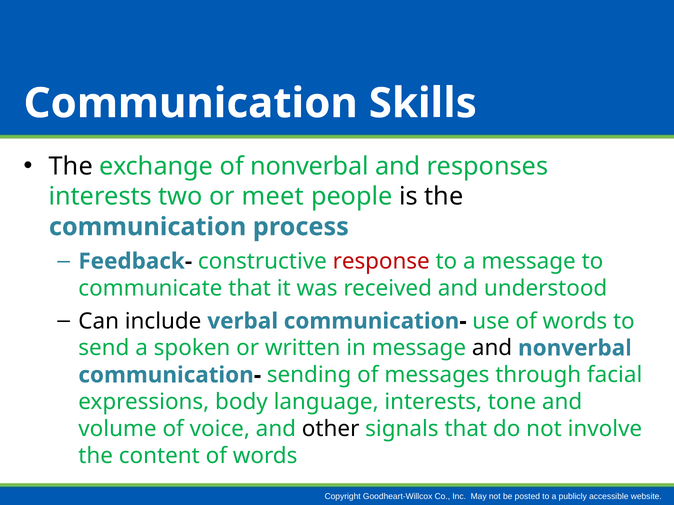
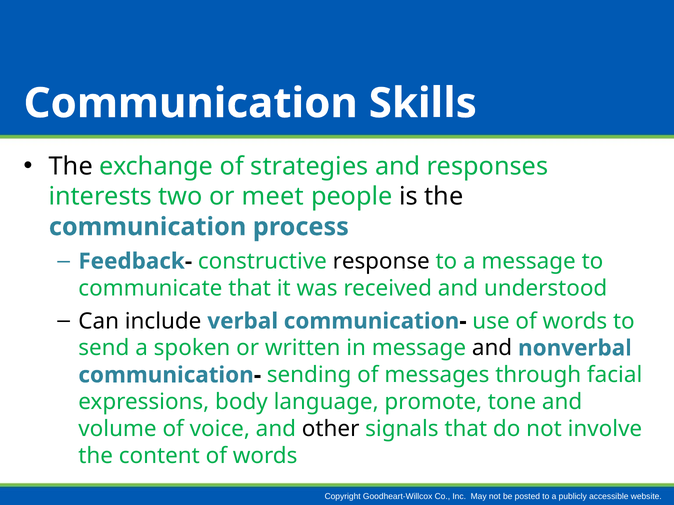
of nonverbal: nonverbal -> strategies (309, 166)
response colour: red -> black (381, 262)
language interests: interests -> promote (433, 402)
